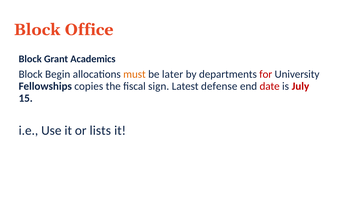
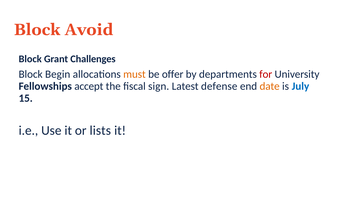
Office: Office -> Avoid (89, 30)
Academics: Academics -> Challenges (93, 59)
later: later -> offer (173, 74)
copies: copies -> accept (89, 86)
date colour: red -> orange (270, 86)
July colour: red -> blue (300, 86)
